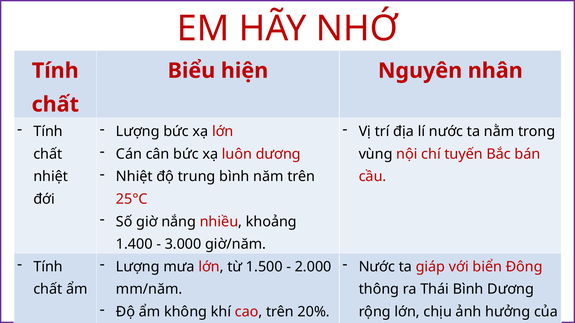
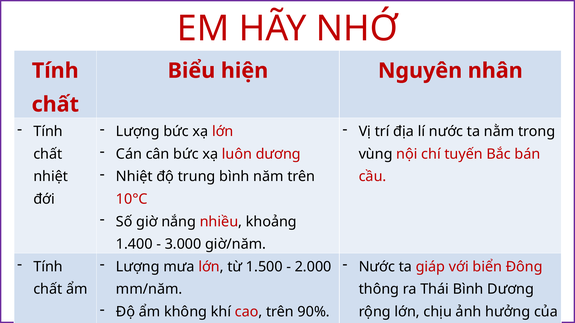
25°C: 25°C -> 10°C (132, 199)
20%: 20% -> 90% (314, 312)
